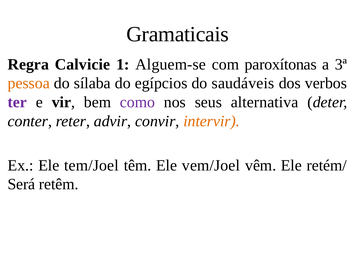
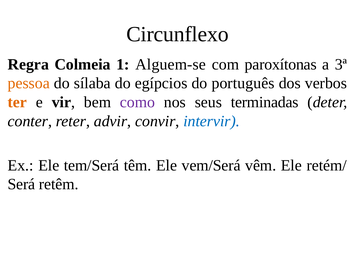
Gramaticais: Gramaticais -> Circunflexo (178, 34)
Calvicie: Calvicie -> Colmeia (83, 64)
saudáveis: saudáveis -> português (243, 83)
ter colour: purple -> orange (17, 102)
alternativa: alternativa -> terminadas (265, 102)
intervir colour: orange -> blue (212, 121)
tem/Joel: tem/Joel -> tem/Será (92, 165)
vem/Joel: vem/Joel -> vem/Será (211, 165)
